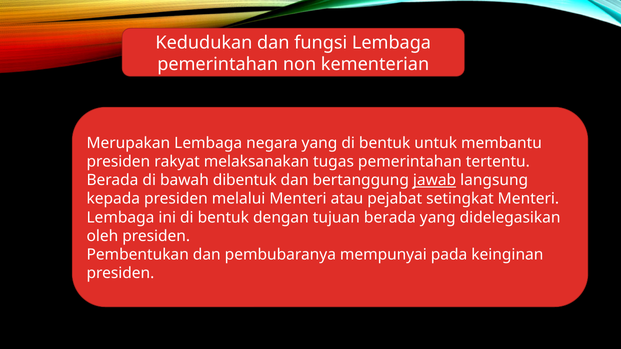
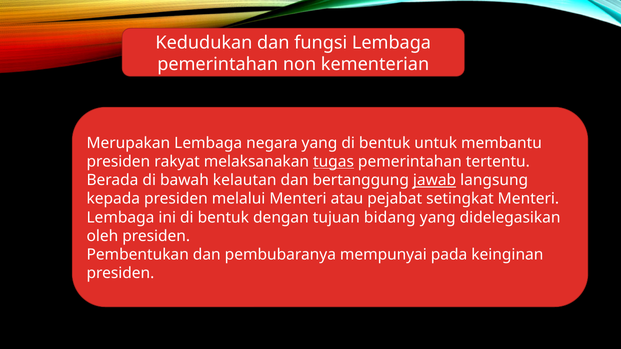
tugas underline: none -> present (333, 162)
dibentuk: dibentuk -> kelautan (245, 180)
tujuan berada: berada -> bidang (390, 218)
